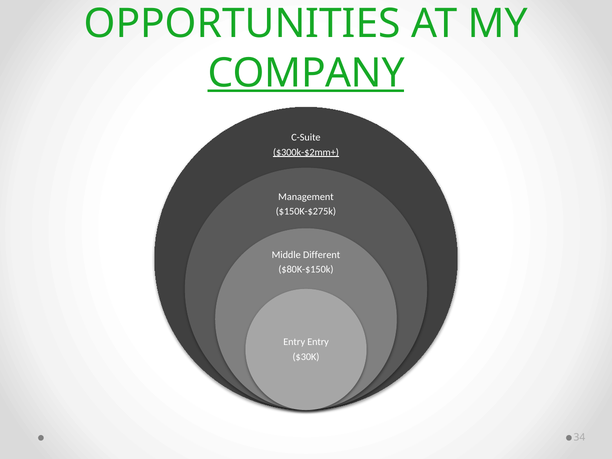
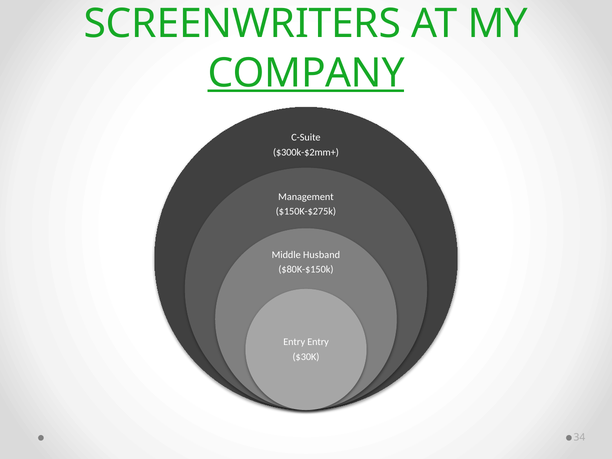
OPPORTUNITIES: OPPORTUNITIES -> SCREENWRITERS (242, 24)
$300k-$2mm+ underline: present -> none (306, 152)
Different: Different -> Husband (322, 255)
